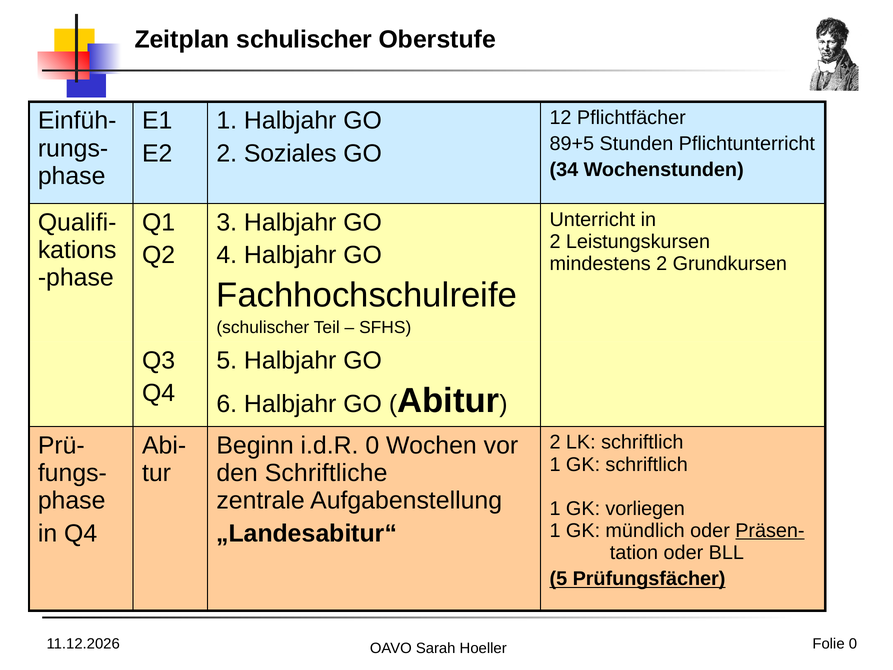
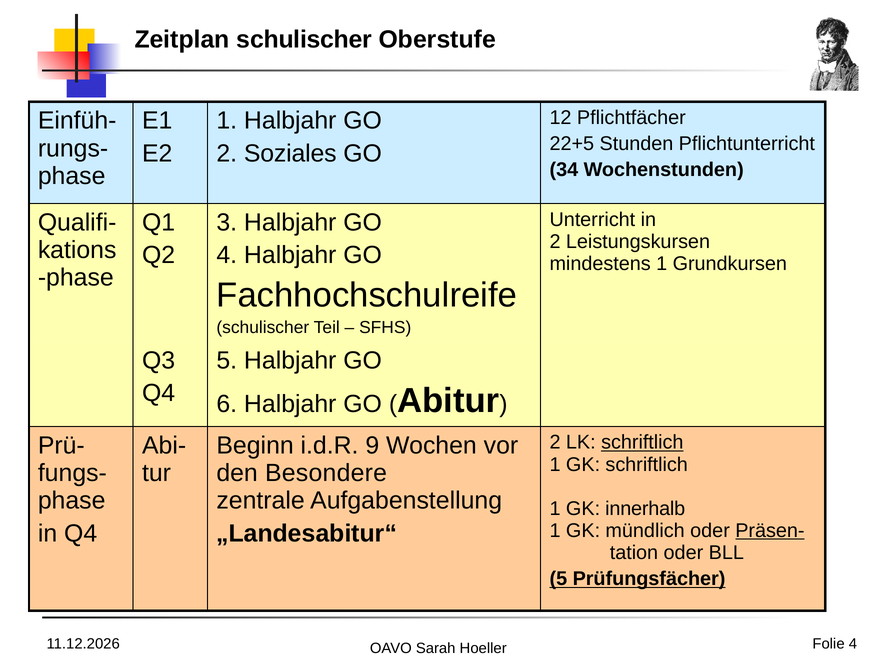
89+5: 89+5 -> 22+5 (572, 144)
mindestens 2: 2 -> 1 (662, 263)
schriftlich underline: none -> present (642, 442)
i.d.R 0: 0 -> 9 (372, 445)
Schriftliche: Schriftliche -> Besondere (326, 473)
vorliegen: vorliegen -> innerhalb (645, 508)
Folie 0: 0 -> 4 (853, 644)
